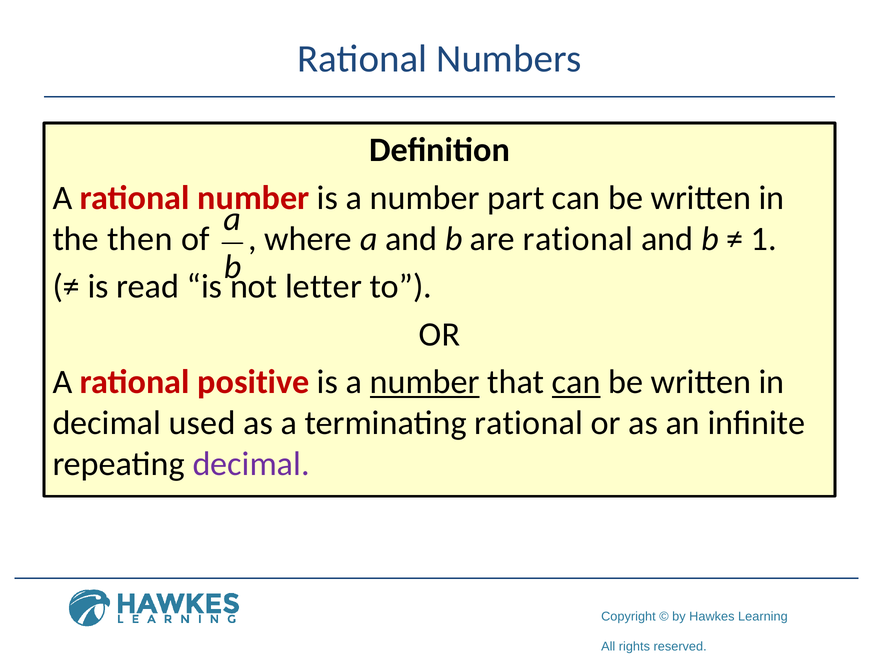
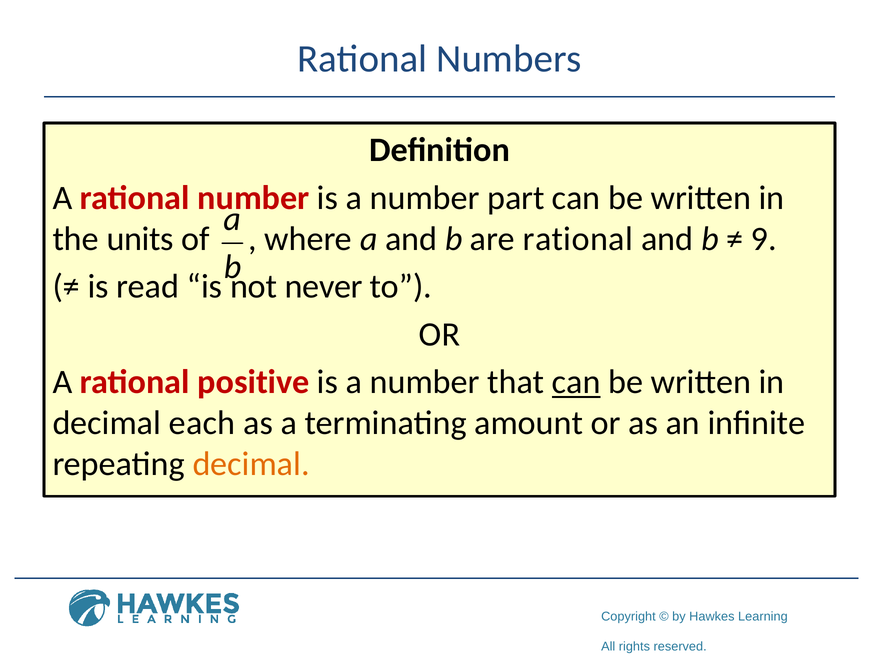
then: then -> units (140, 239)
1: 1 -> 9 (764, 239)
letter: letter -> never (324, 287)
number underline: present -> none (425, 382)
used: used -> each (202, 423)
terminating rational: rational -> amount (529, 423)
decimal colour: purple -> orange (251, 464)
